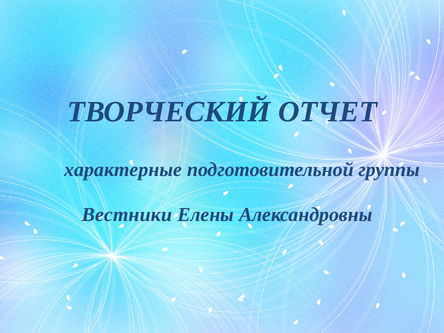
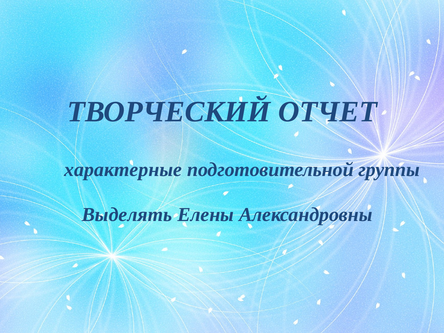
Вестники: Вестники -> Выделять (127, 215)
